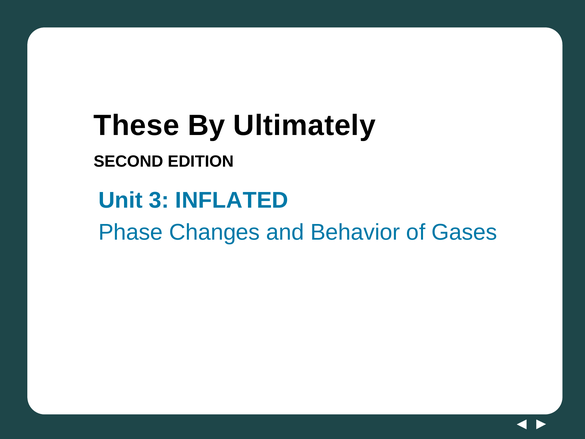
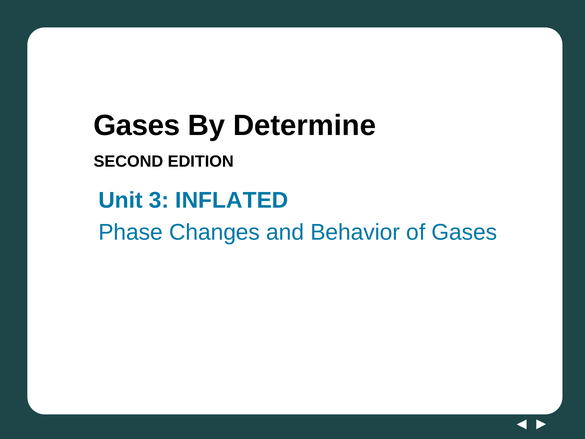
These: These -> Gases (137, 125)
Ultimately: Ultimately -> Determine (305, 125)
